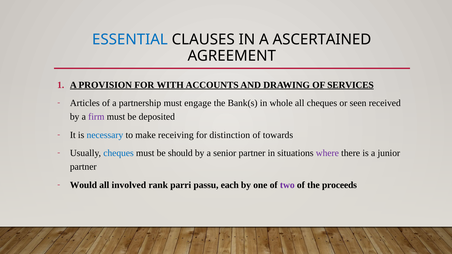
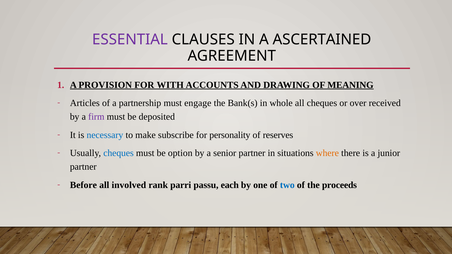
ESSENTIAL colour: blue -> purple (130, 40)
SERVICES: SERVICES -> MEANING (350, 85)
seen: seen -> over (358, 103)
receiving: receiving -> subscribe (176, 135)
distinction: distinction -> personality (230, 135)
towards: towards -> reserves (278, 135)
should: should -> option (180, 153)
where colour: purple -> orange (327, 153)
Would: Would -> Before (83, 185)
two colour: purple -> blue (287, 185)
